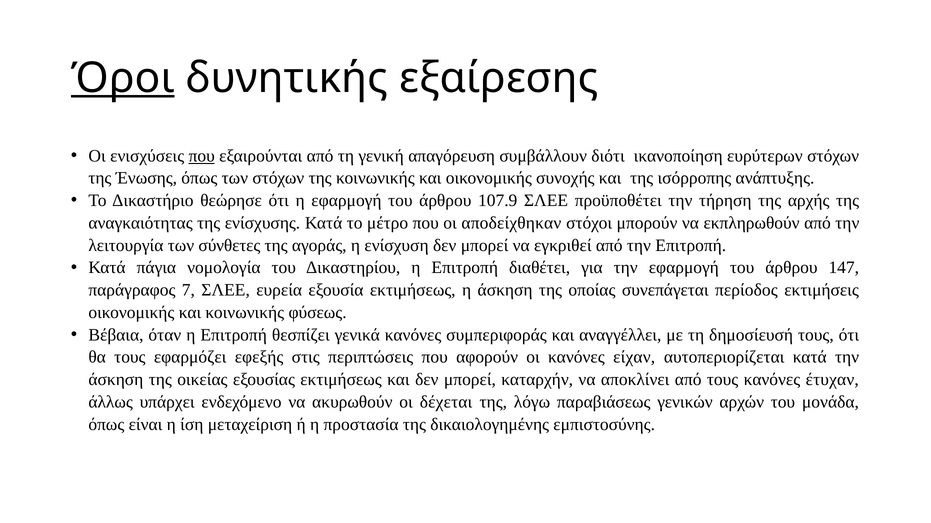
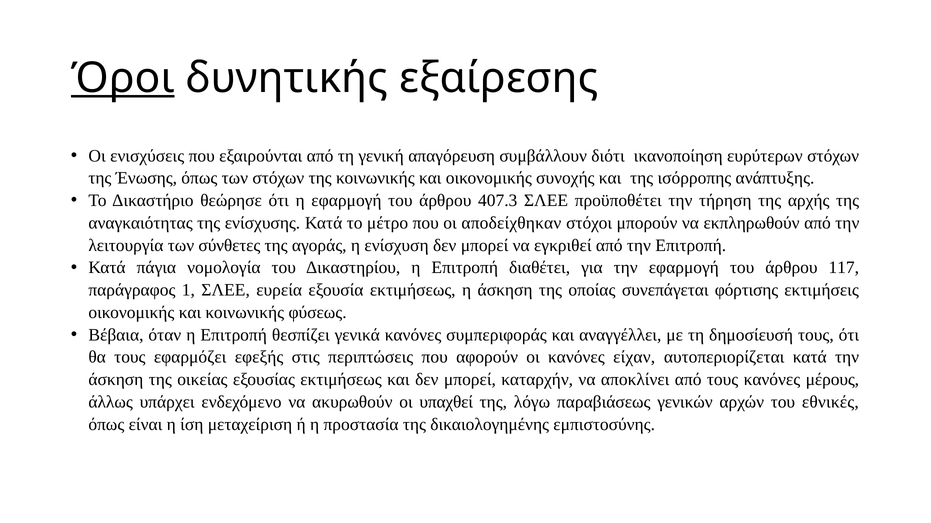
που underline: present -> none (202, 156)
107.9: 107.9 -> 407.3 (498, 201)
147: 147 -> 117 (844, 268)
7: 7 -> 1 (188, 290)
περίοδος: περίοδος -> φόρτισης (746, 290)
έτυχαν: έτυχαν -> μέρους (832, 380)
δέχεται: δέχεται -> υπαχθεί (446, 402)
μονάδα: μονάδα -> εθνικές (830, 402)
